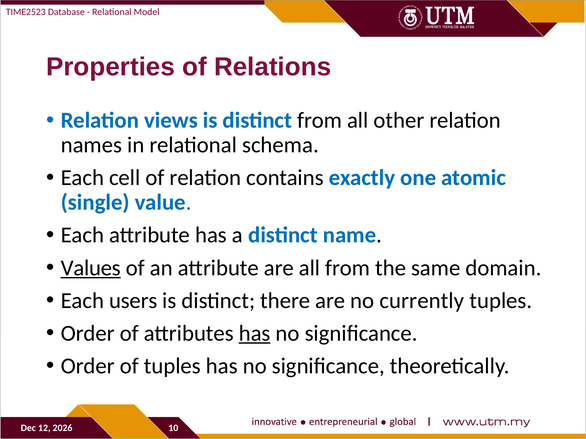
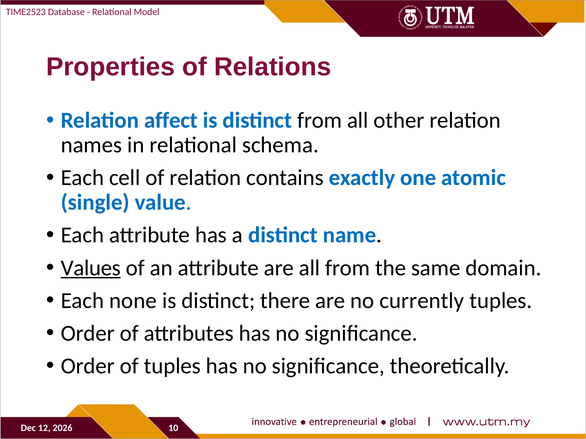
views: views -> affect (171, 121)
users: users -> none (133, 301)
has underline: present -> none (255, 334)
